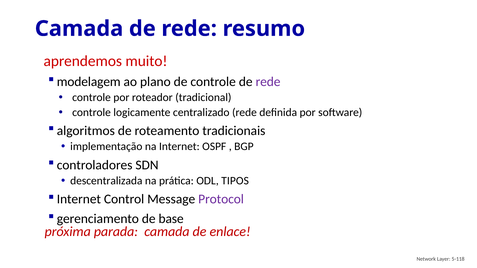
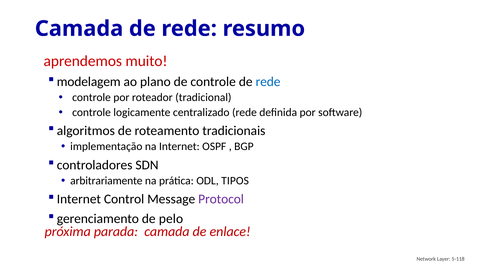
rede colour: purple -> blue (268, 82)
descentralizada: descentralizada -> arbitrariamente (106, 181)
base: base -> pelo (171, 219)
